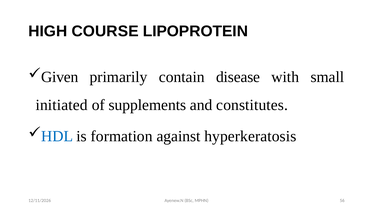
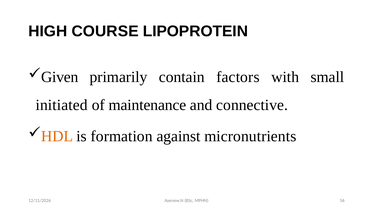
disease: disease -> factors (238, 77)
supplements: supplements -> maintenance (147, 105)
constitutes: constitutes -> connective (252, 105)
HDL colour: blue -> orange (57, 136)
hyperkeratosis: hyperkeratosis -> micronutrients (250, 136)
